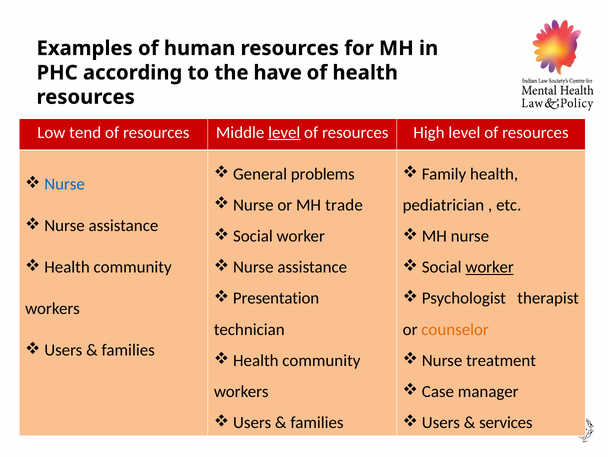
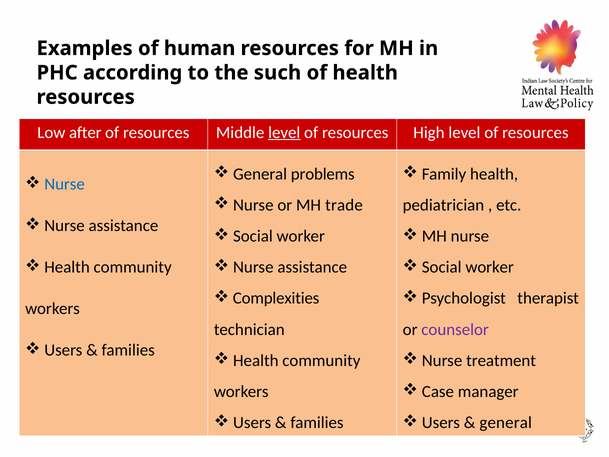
have: have -> such (277, 73)
tend: tend -> after (85, 132)
worker underline: present -> none (490, 267)
Presentation: Presentation -> Complexities (276, 298)
counselor colour: orange -> purple (455, 329)
services: services -> general (506, 422)
